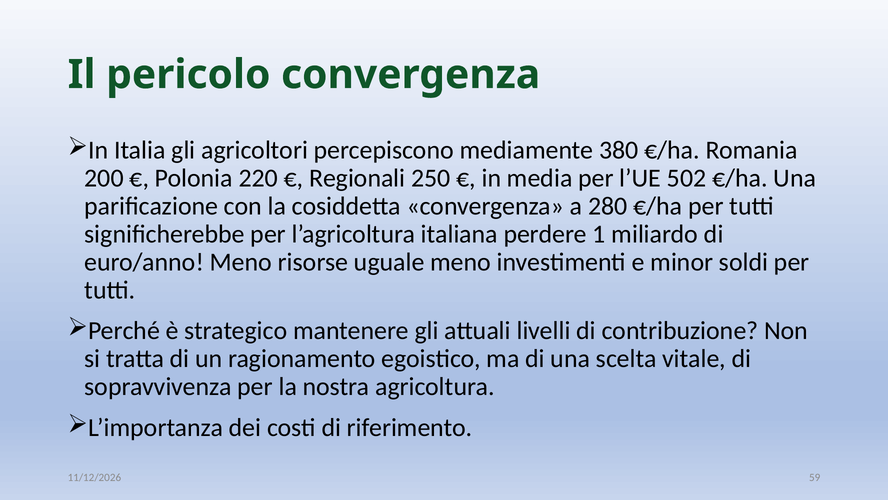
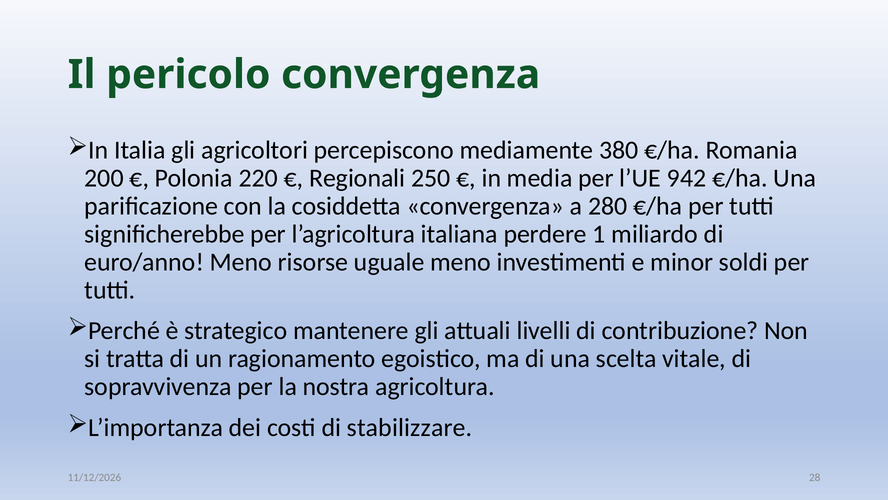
502: 502 -> 942 (687, 178)
riferimento: riferimento -> stabilizzare (410, 427)
59: 59 -> 28 (815, 477)
